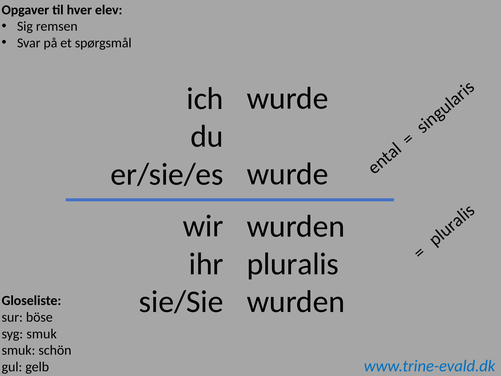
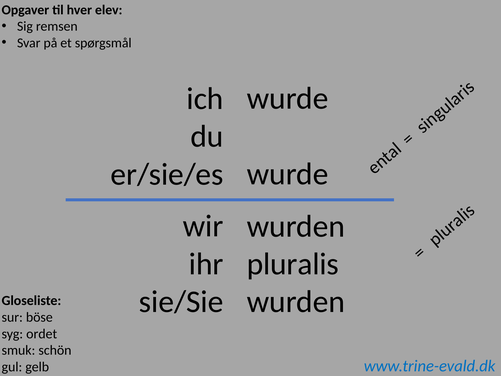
syg smuk: smuk -> ordet (42, 334)
